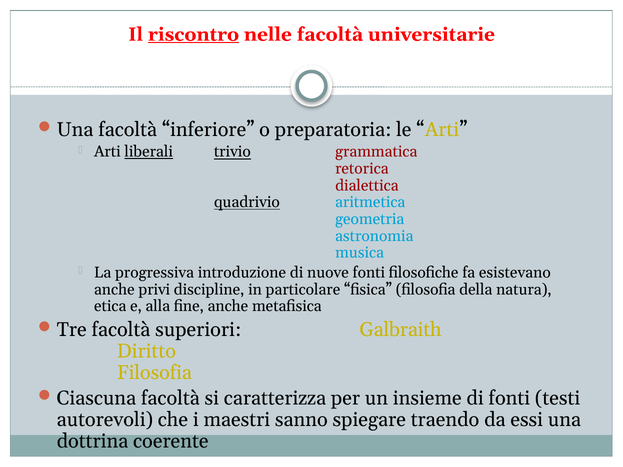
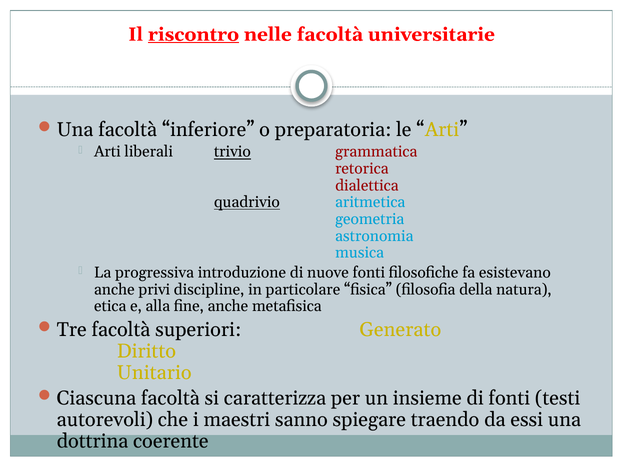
liberali underline: present -> none (149, 152)
Galbraith: Galbraith -> Generato (400, 330)
Filosofia: Filosofia -> Unitario (154, 373)
